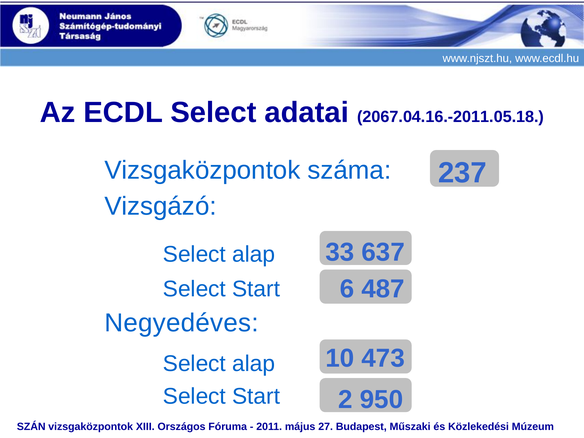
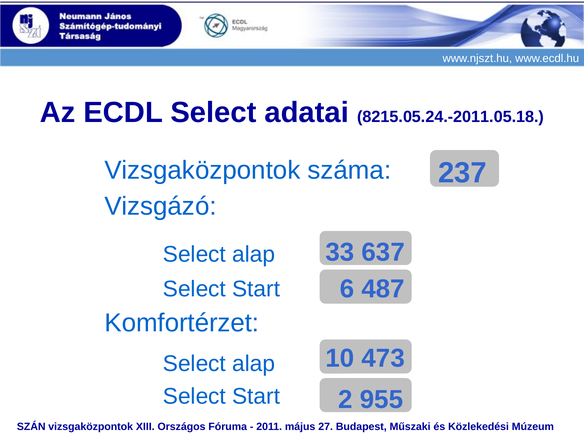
2067.04.16.-2011.05.18: 2067.04.16.-2011.05.18 -> 8215.05.24.-2011.05.18 (451, 117)
Negyedéves: Negyedéves -> Komfortérzet (182, 323)
950: 950 -> 955 (382, 399)
